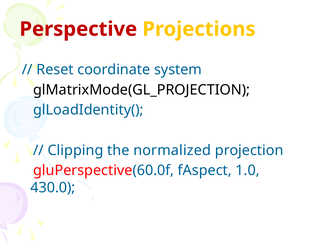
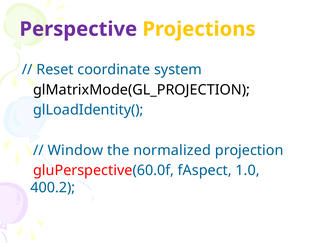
Perspective colour: red -> purple (78, 29)
Clipping: Clipping -> Window (75, 150)
430.0: 430.0 -> 400.2 (53, 188)
